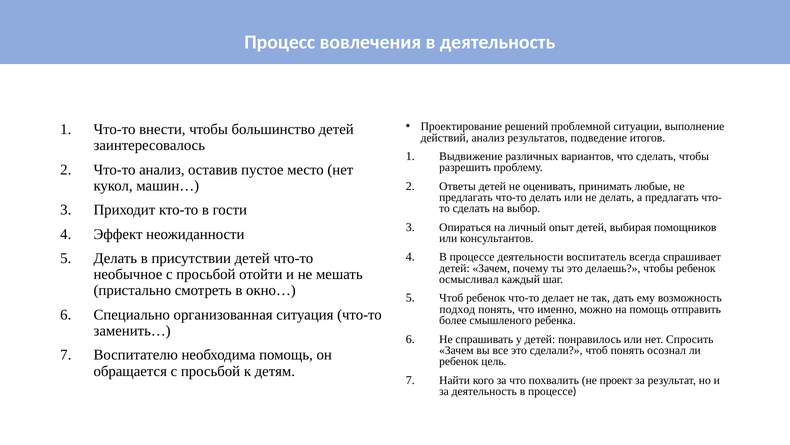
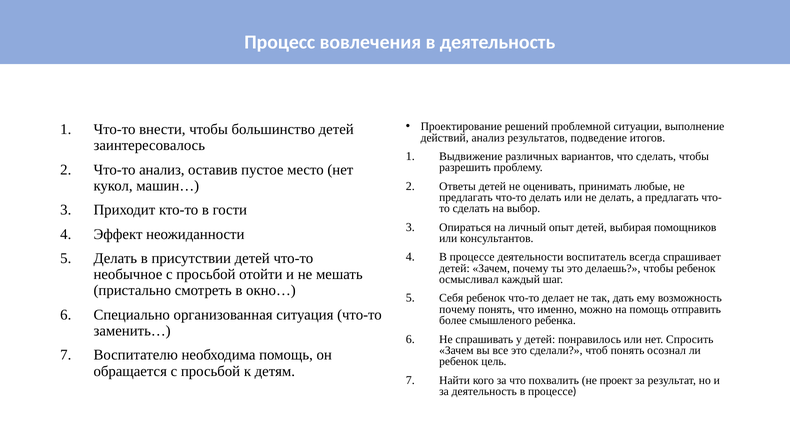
Чтоб: Чтоб -> Себя (451, 298)
подход: подход -> почему (457, 309)
